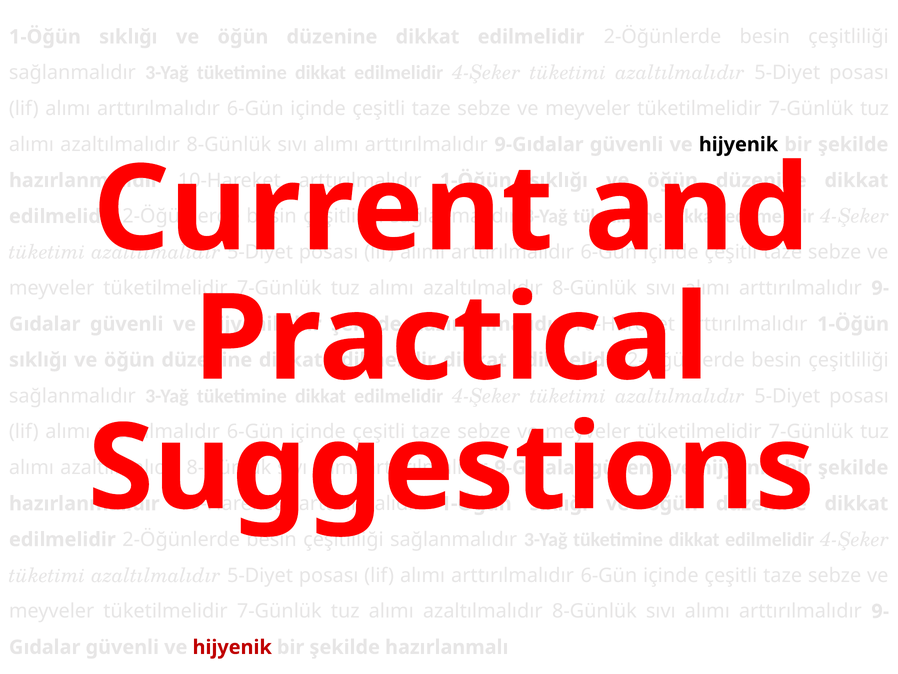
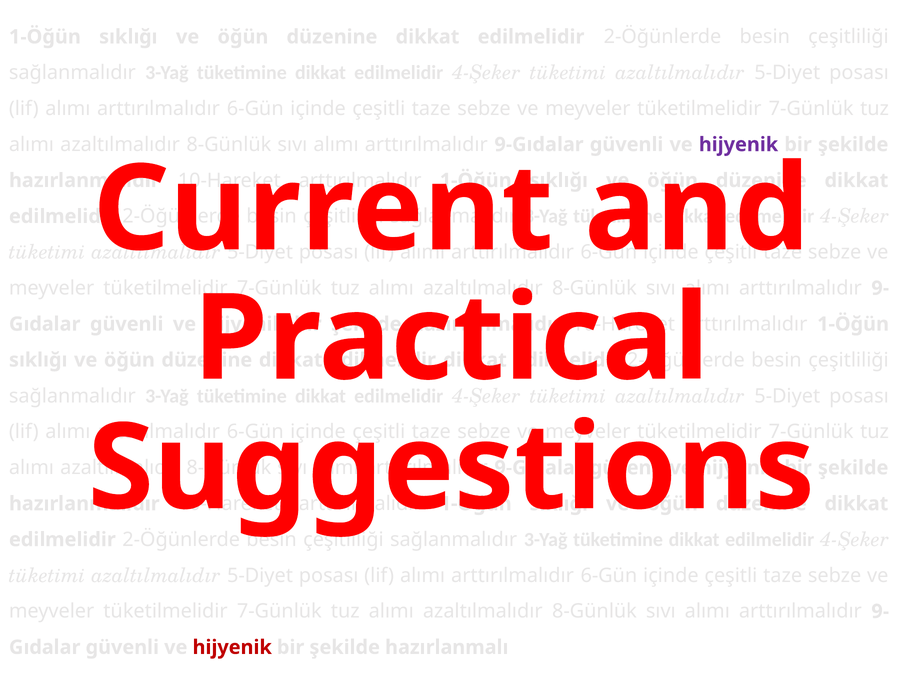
hijyenik colour: black -> purple (738, 144)
